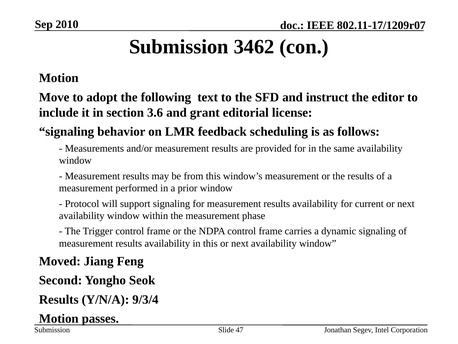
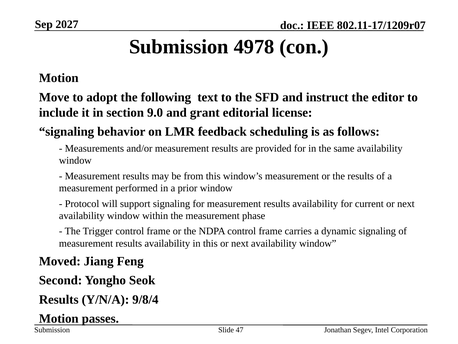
2010: 2010 -> 2027 (67, 24)
3462: 3462 -> 4978 (254, 47)
3.6: 3.6 -> 9.0 (155, 112)
9/3/4: 9/3/4 -> 9/8/4 (145, 299)
